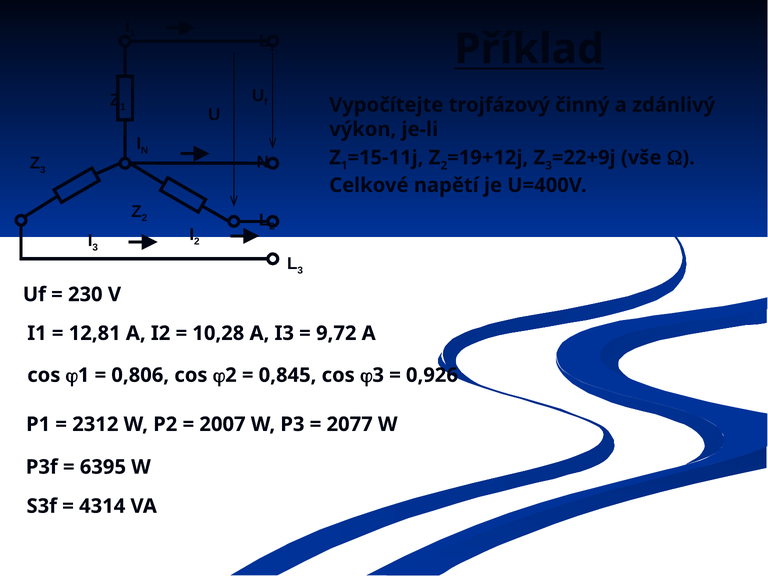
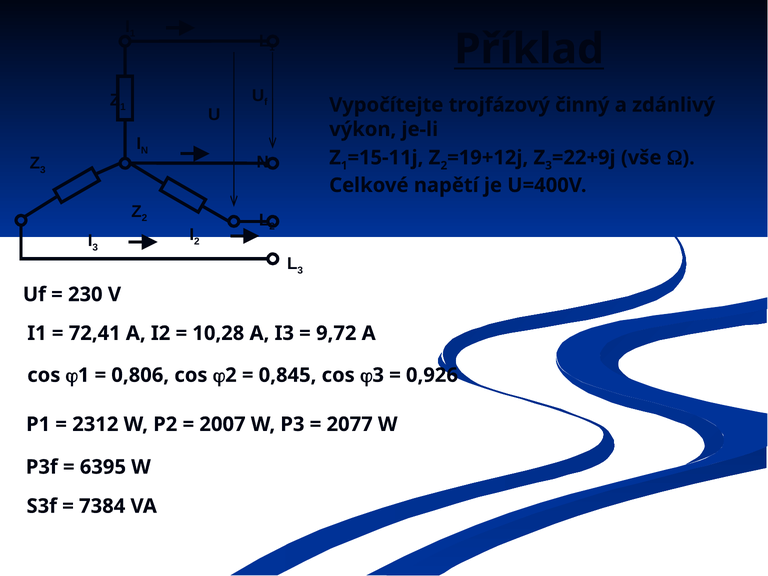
12,81: 12,81 -> 72,41 (95, 333)
4314: 4314 -> 7384 (102, 506)
